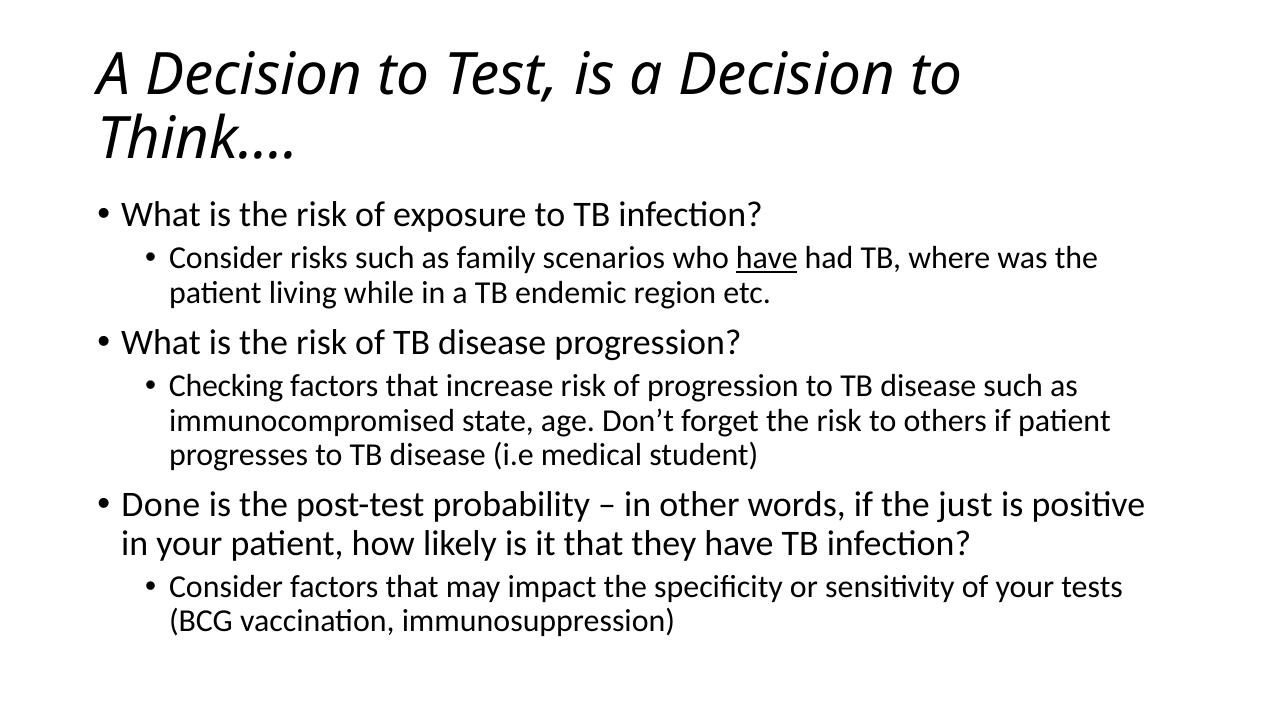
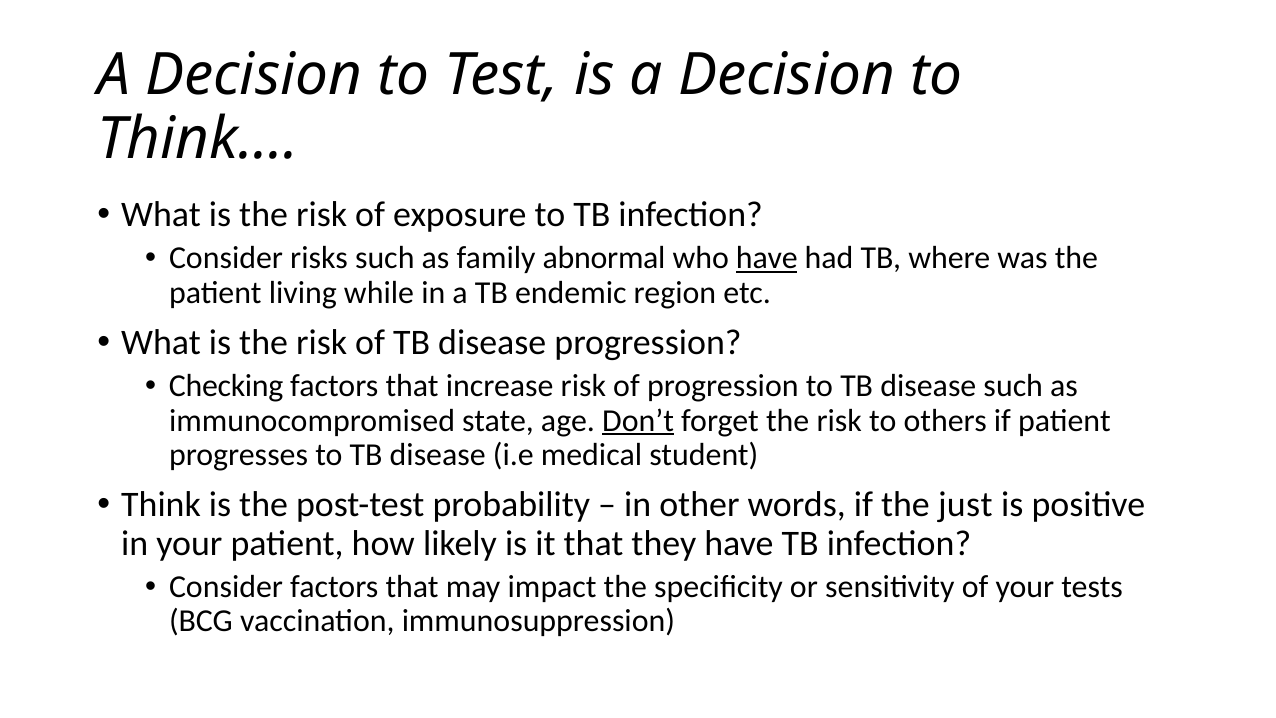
scenarios: scenarios -> abnormal (604, 258)
Don’t underline: none -> present (638, 420)
Done: Done -> Think (161, 505)
